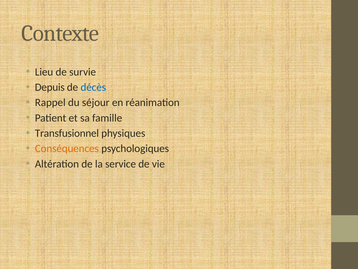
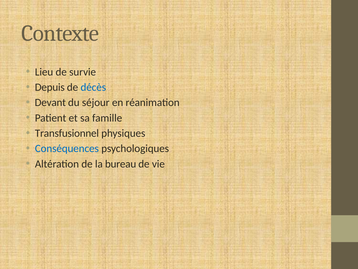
Rappel: Rappel -> Devant (50, 102)
Conséquences colour: orange -> blue (67, 148)
service: service -> bureau (121, 164)
